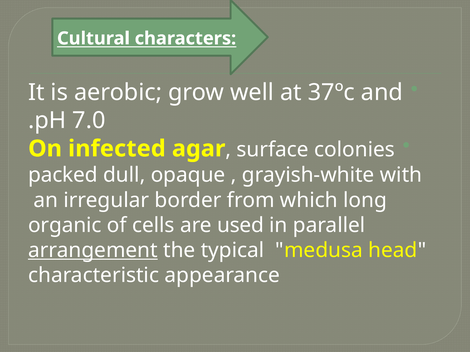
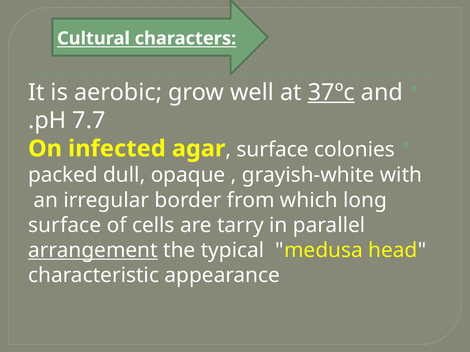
37ºc underline: none -> present (331, 92)
7.0: 7.0 -> 7.7 (89, 121)
organic: organic -> surface (65, 225)
used: used -> tarry (241, 225)
